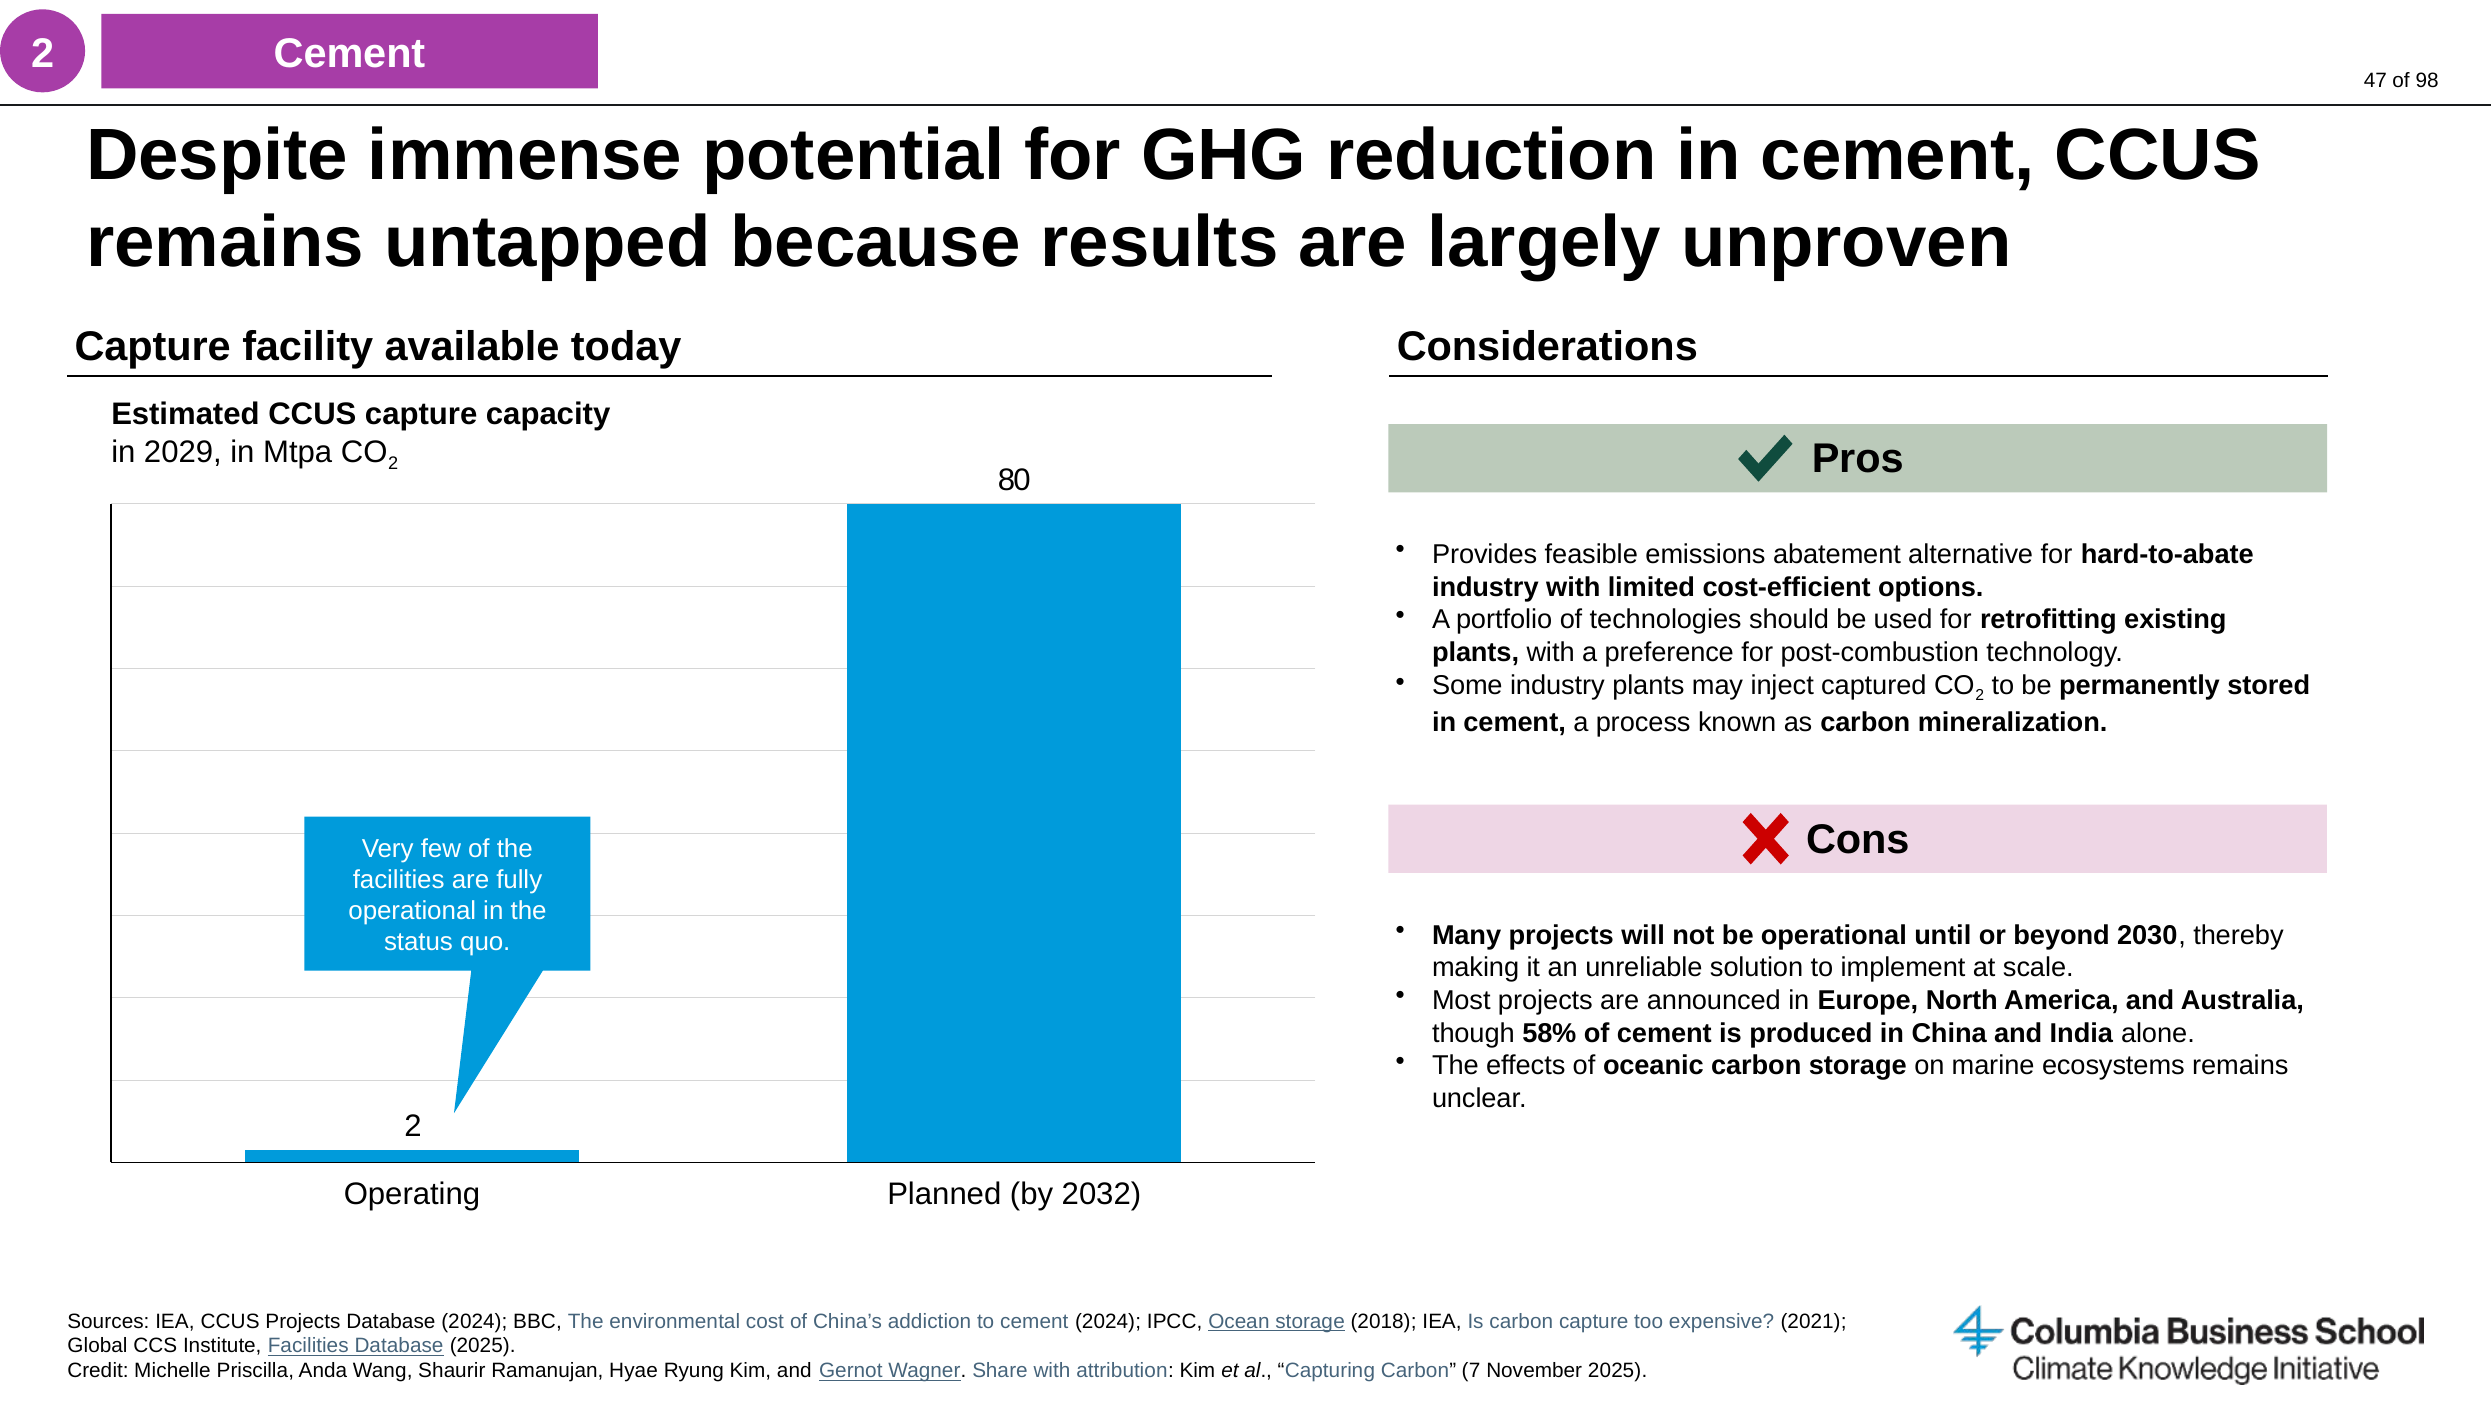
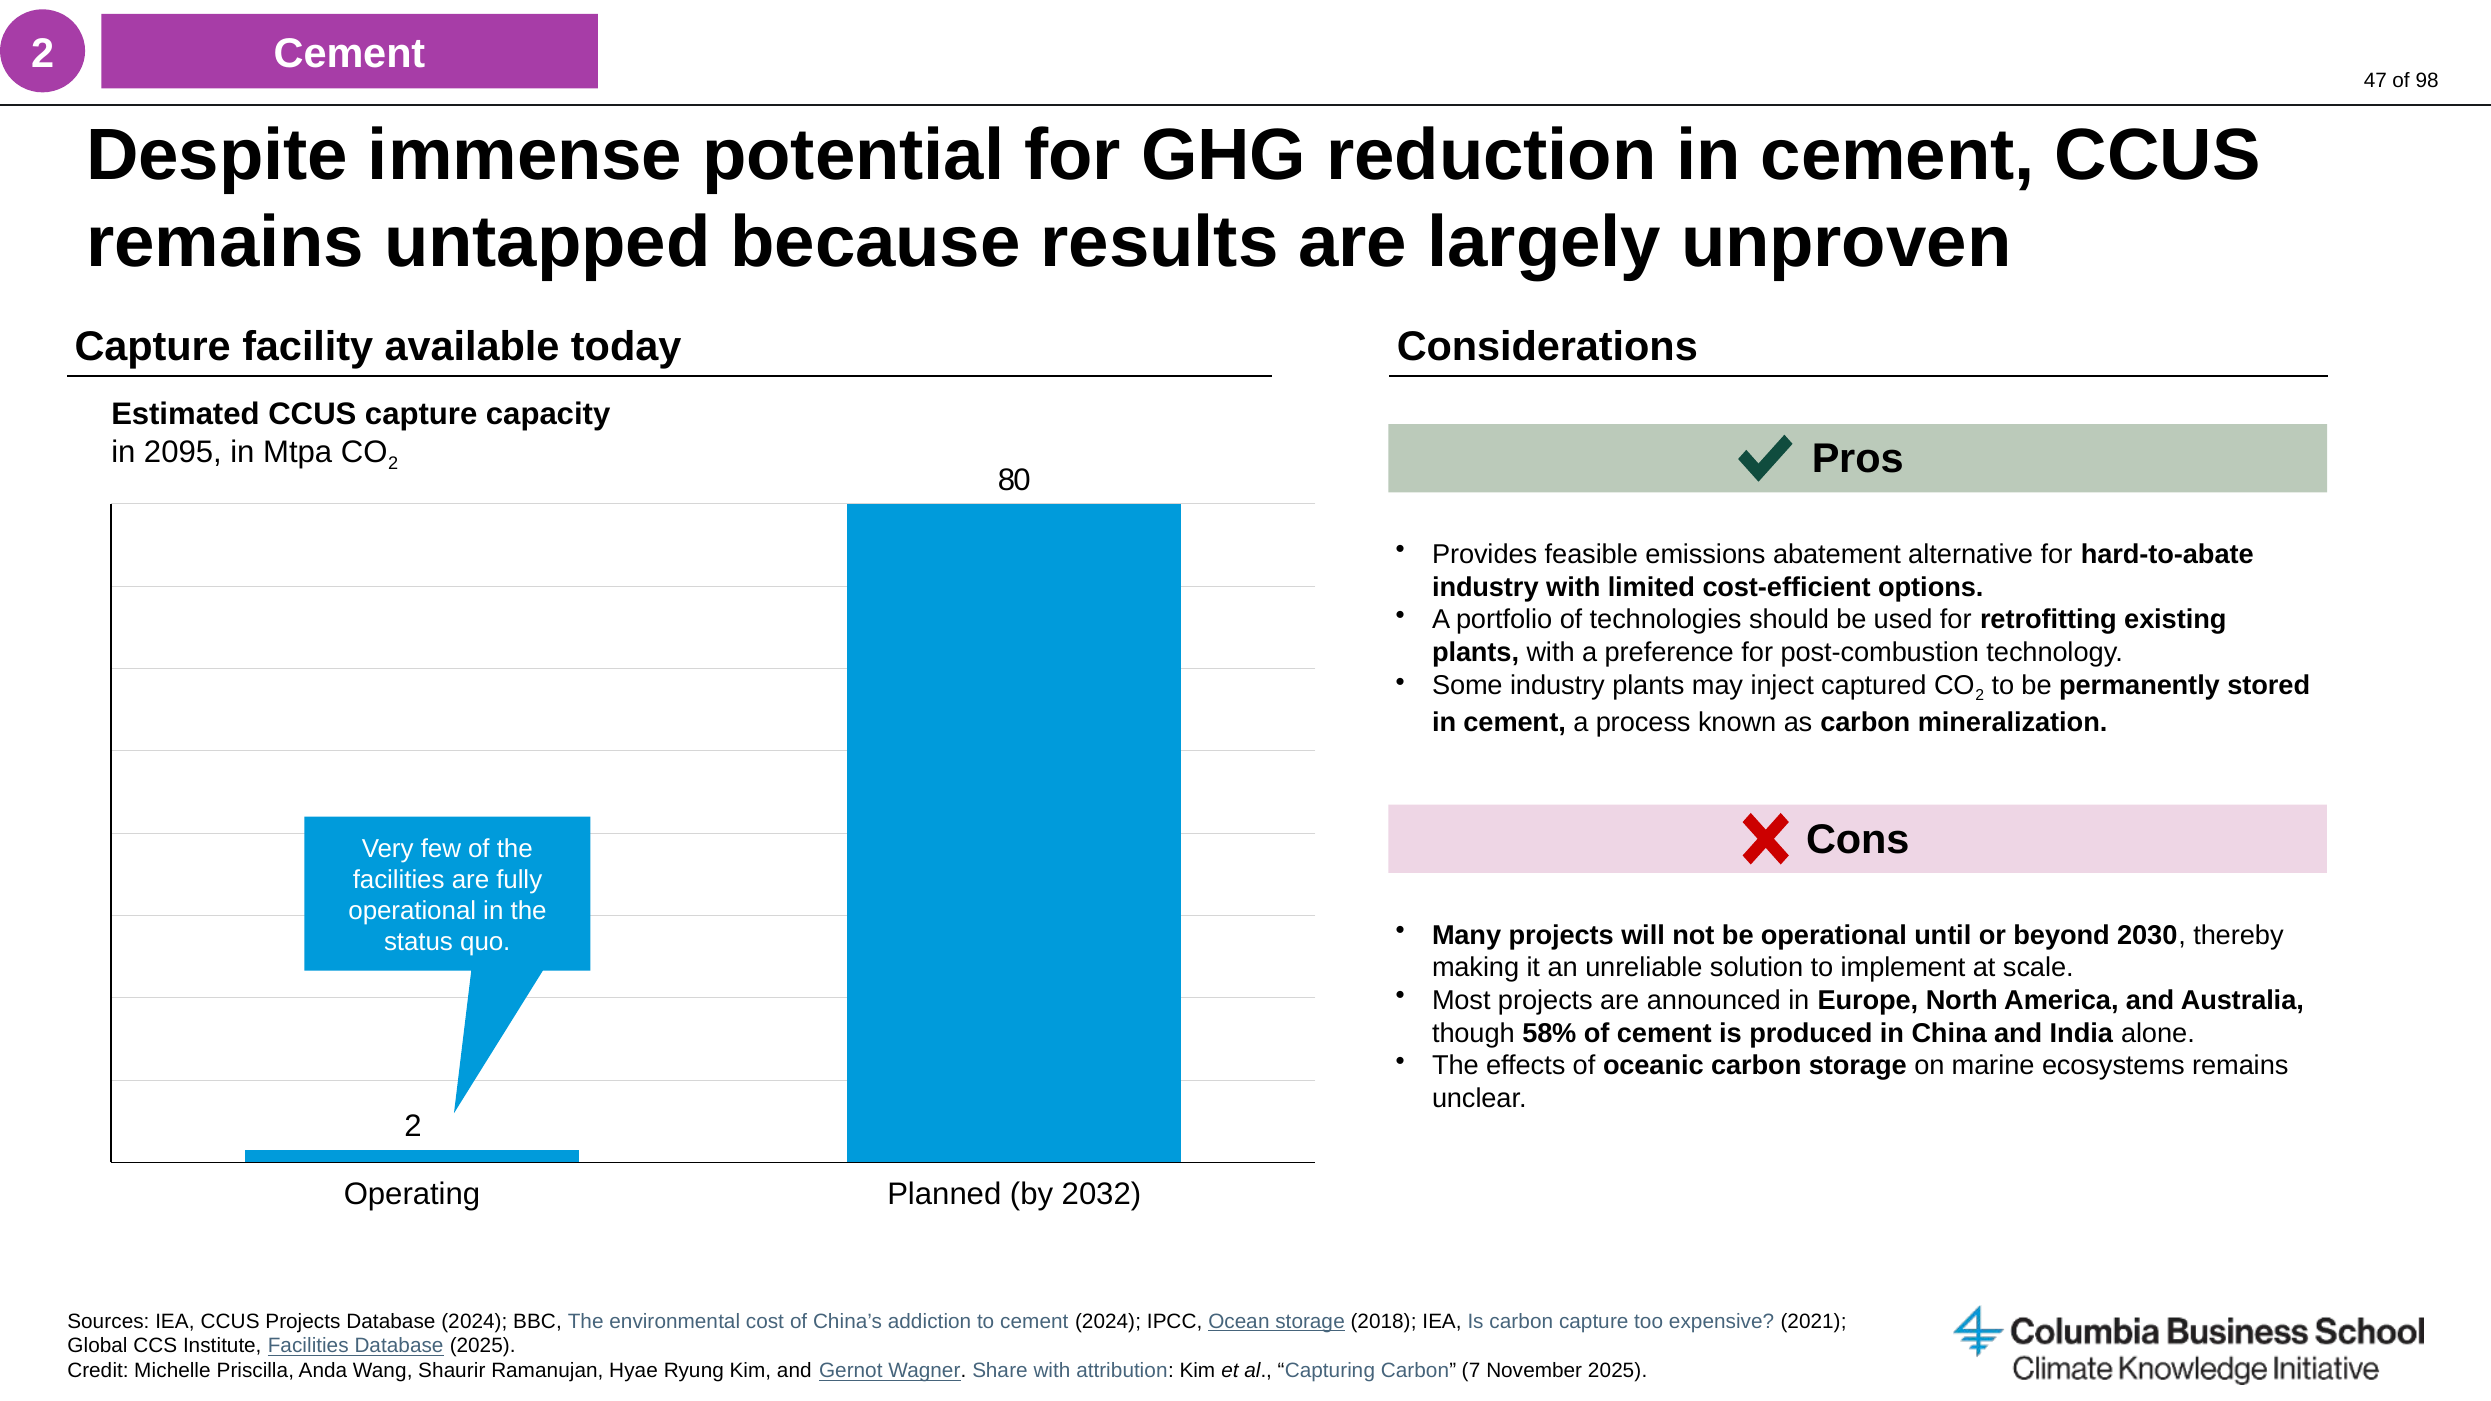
2029: 2029 -> 2095 (183, 452)
